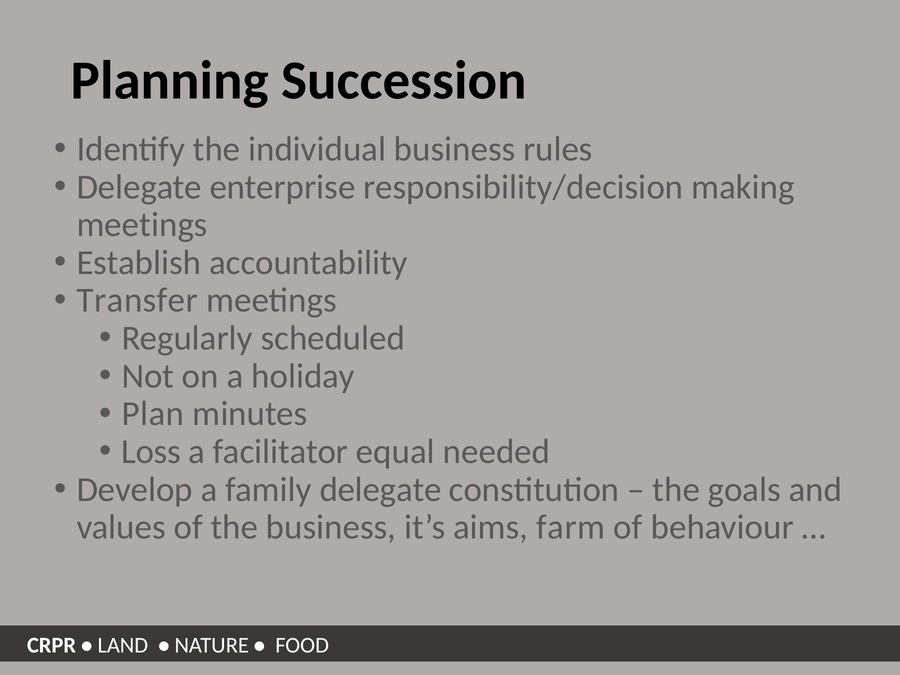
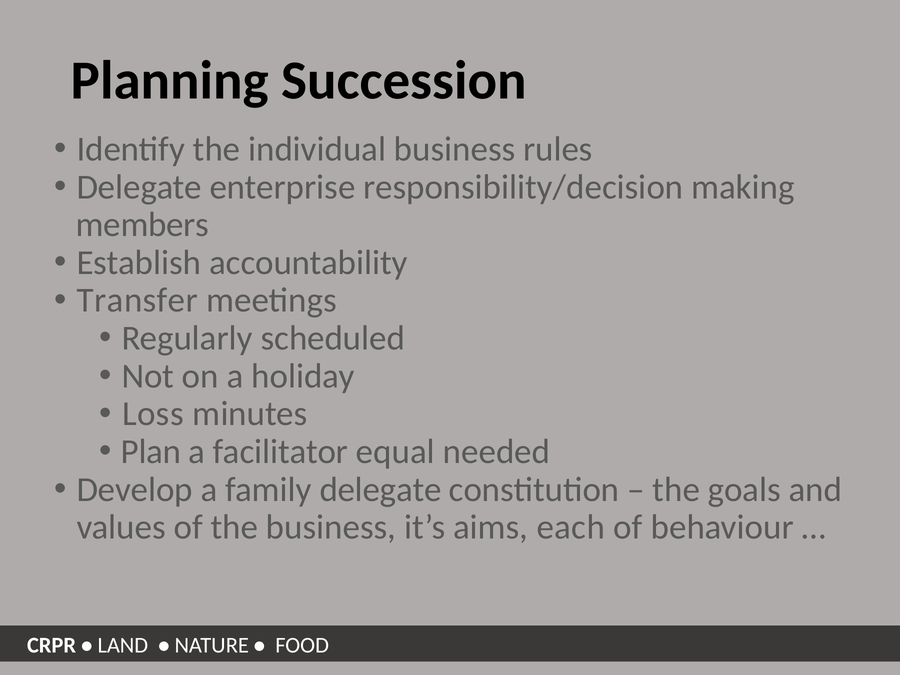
meetings: meetings -> members (142, 225)
Plan: Plan -> Loss (153, 414)
Loss: Loss -> Plan (151, 452)
farm: farm -> each (571, 527)
